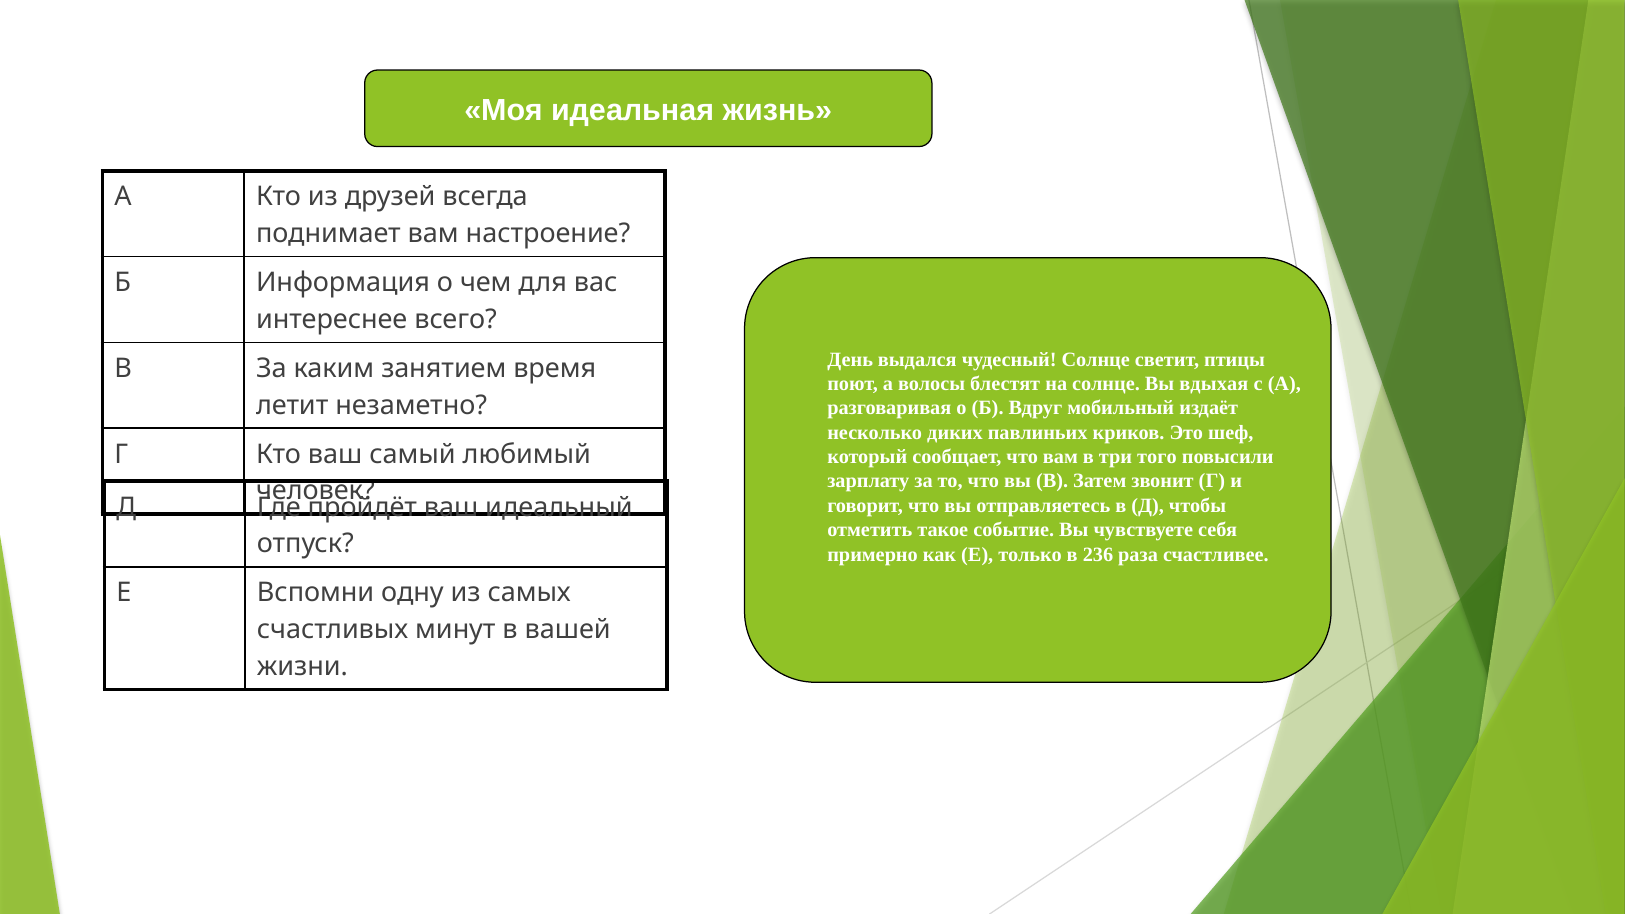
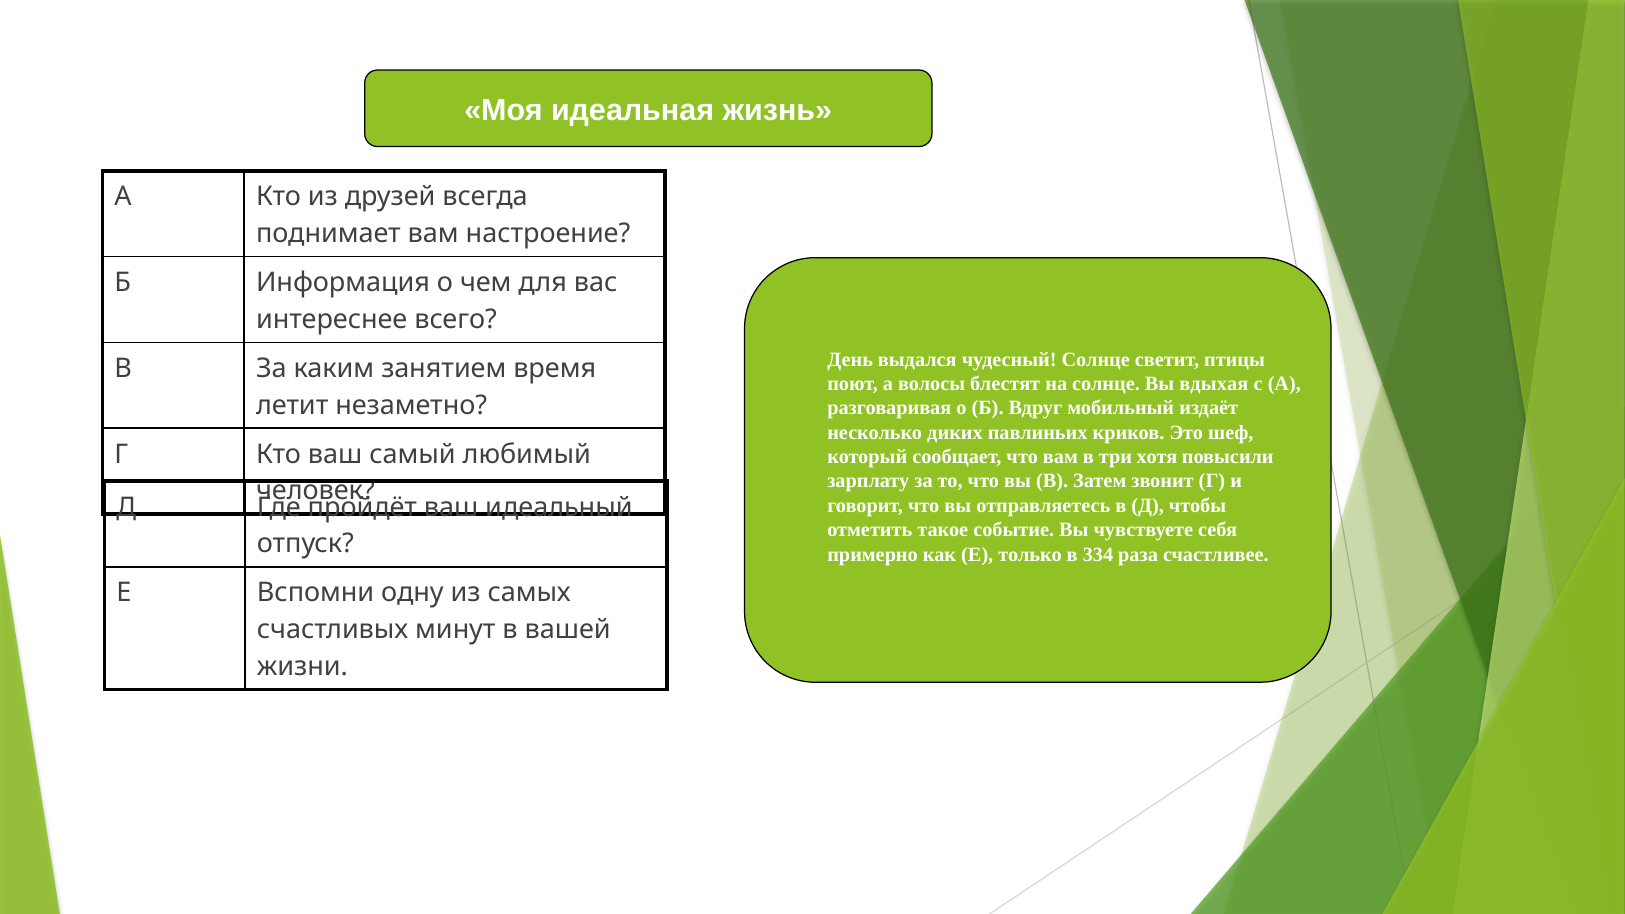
того: того -> хотя (1157, 457)
236: 236 -> 334 (1098, 554)
